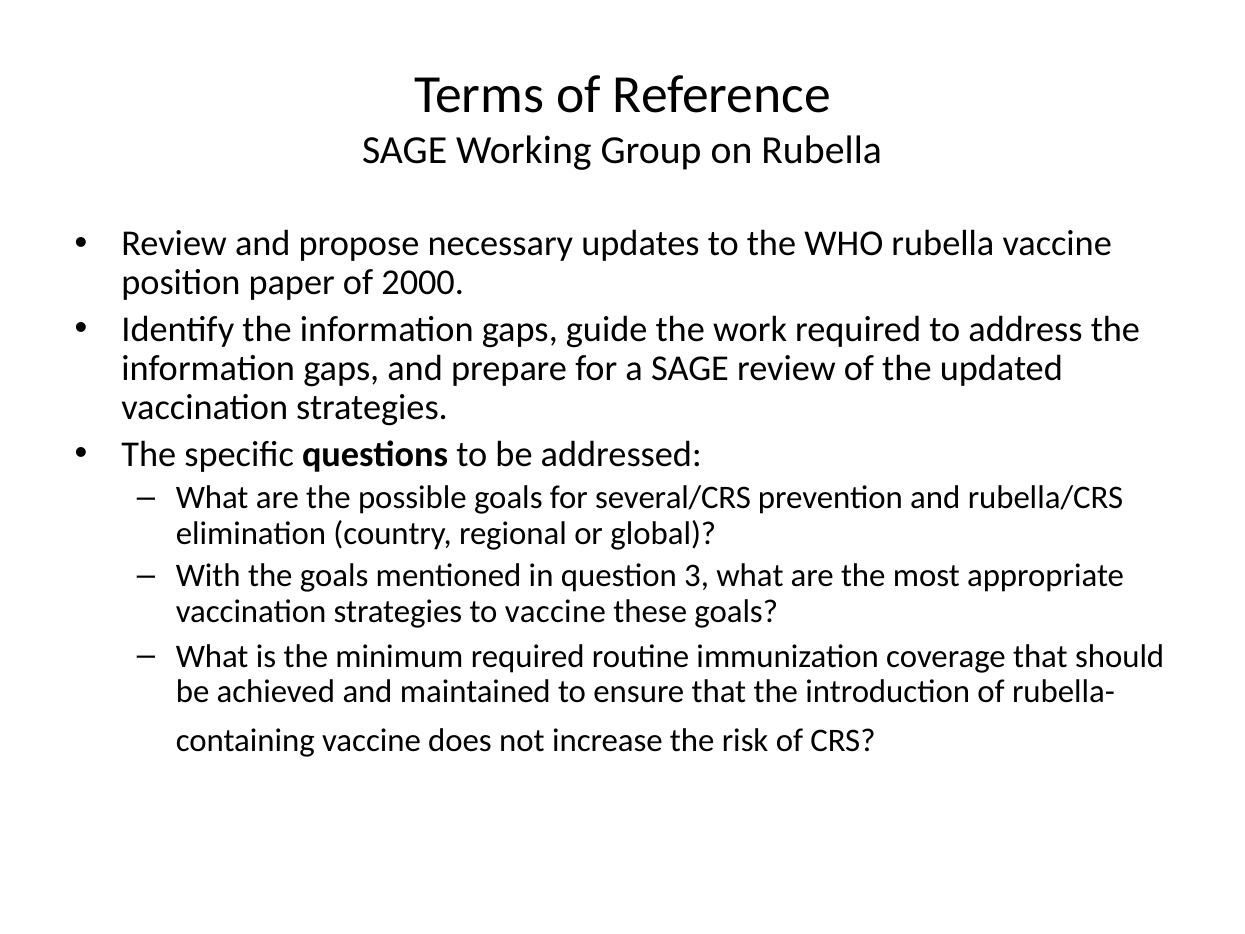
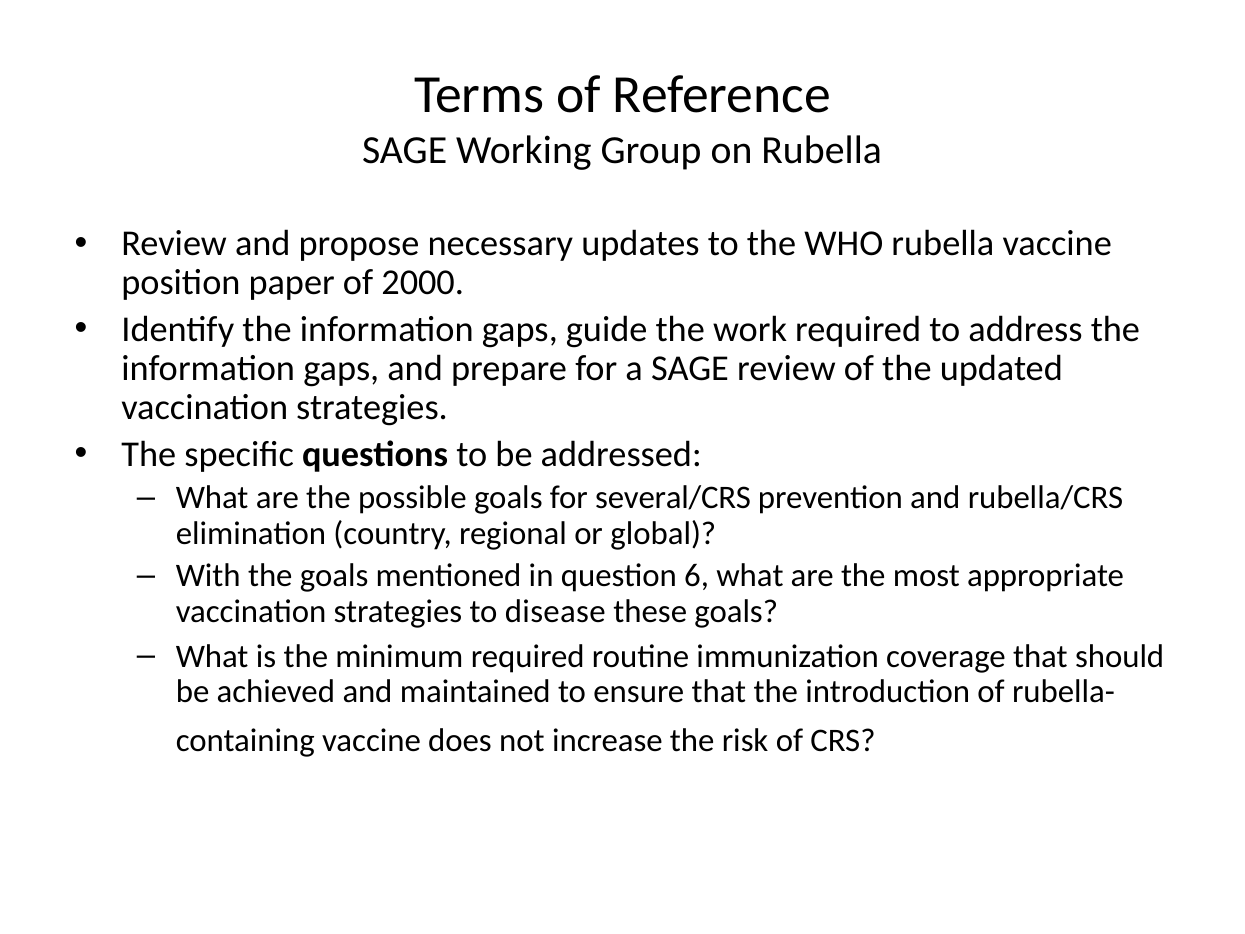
3: 3 -> 6 (697, 576)
to vaccine: vaccine -> disease (555, 611)
